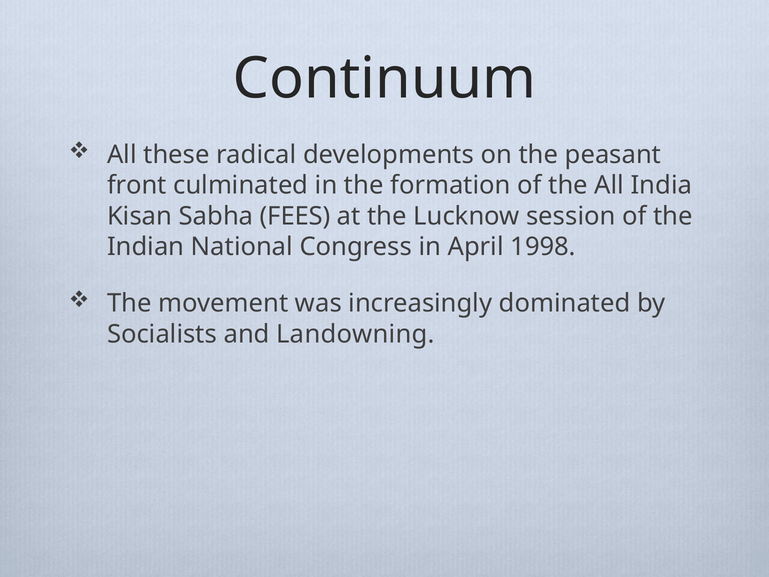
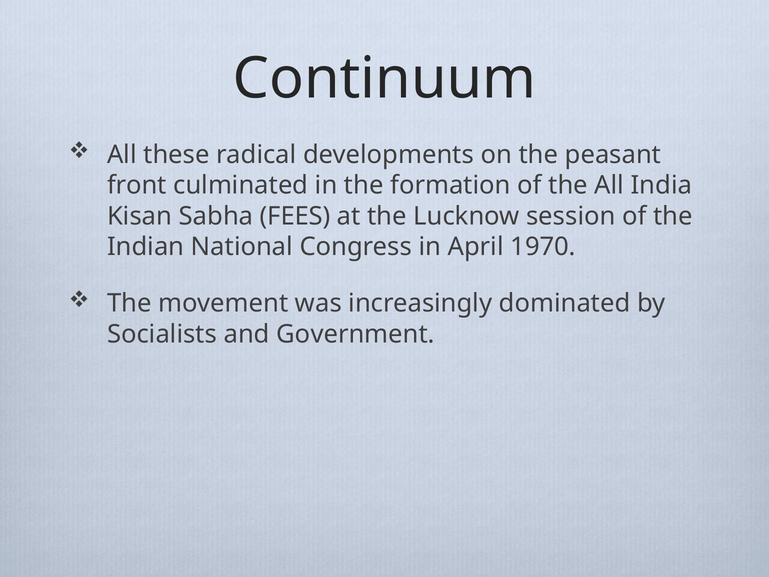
1998: 1998 -> 1970 (543, 247)
Landowning: Landowning -> Government (356, 334)
